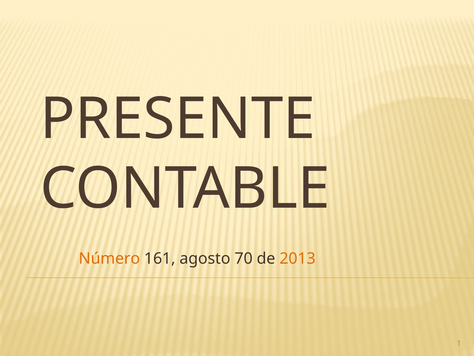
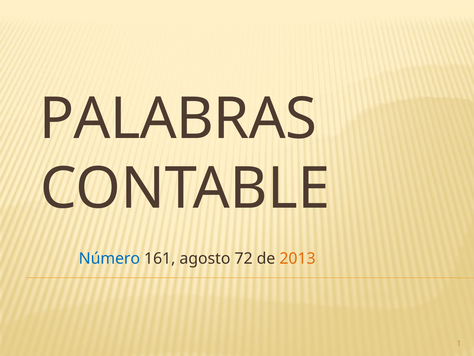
PRESENTE: PRESENTE -> PALABRAS (178, 119)
Número colour: orange -> blue (109, 258)
70: 70 -> 72 (244, 258)
